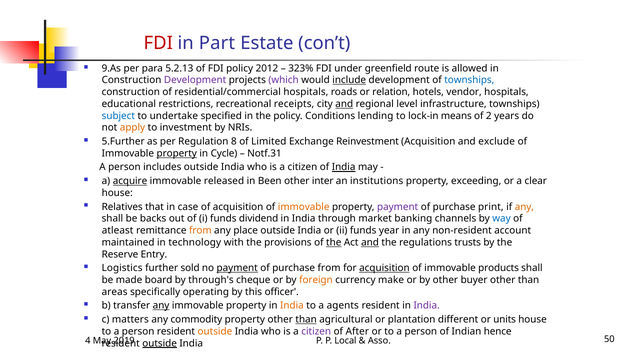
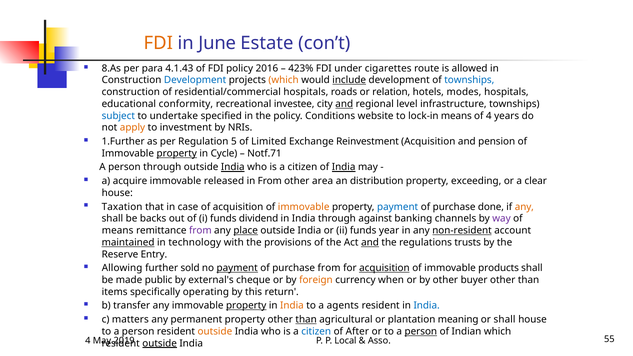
FDI colour: red -> orange (158, 43)
Part: Part -> June (217, 43)
9.As: 9.As -> 8.As (111, 68)
5.2.13: 5.2.13 -> 4.1.43 (179, 68)
2012: 2012 -> 2016 (267, 68)
323%: 323% -> 423% (301, 68)
greenfield: greenfield -> cigarettes (388, 68)
Development colour: purple -> blue (195, 80)
which colour: purple -> orange (284, 80)
vendor: vendor -> modes (464, 92)
restrictions: restrictions -> conformity (186, 104)
receipts: receipts -> investee (294, 104)
lending: lending -> website (376, 116)
of 2: 2 -> 4 (489, 116)
5.Further: 5.Further -> 1.Further (123, 142)
8: 8 -> 5 (234, 142)
exclude: exclude -> pension (497, 142)
Notf.31: Notf.31 -> Notf.71 (264, 153)
person includes: includes -> through (162, 167)
India underline: none -> present (233, 167)
acquire underline: present -> none (130, 181)
in Been: Been -> From (270, 181)
inter: inter -> area (323, 181)
institutions: institutions -> distribution (377, 181)
Relatives: Relatives -> Taxation (122, 207)
payment colour: purple -> blue (398, 207)
print: print -> done (491, 207)
market: market -> against (375, 219)
way colour: blue -> purple (502, 219)
atleast: atleast -> means (118, 231)
from colour: orange -> purple (200, 231)
place underline: none -> present (246, 231)
non-resident underline: none -> present (462, 231)
maintained underline: none -> present (128, 242)
the underline: present -> none (334, 242)
Logistics: Logistics -> Allowing (122, 268)
board: board -> public (159, 280)
through's: through's -> external's (211, 280)
make: make -> when (391, 280)
areas: areas -> items (115, 292)
officer: officer -> return (282, 292)
any underline: present -> none (161, 306)
property underline: none -> present (246, 306)
India colour: purple -> blue (427, 306)
commodity: commodity -> permanent (196, 320)
different: different -> meaning (458, 320)
or units: units -> shall (505, 320)
citizen colour: purple -> blue (316, 331)
person underline: none -> present (421, 331)
Indian hence: hence -> which (498, 331)
50: 50 -> 55 (609, 339)
